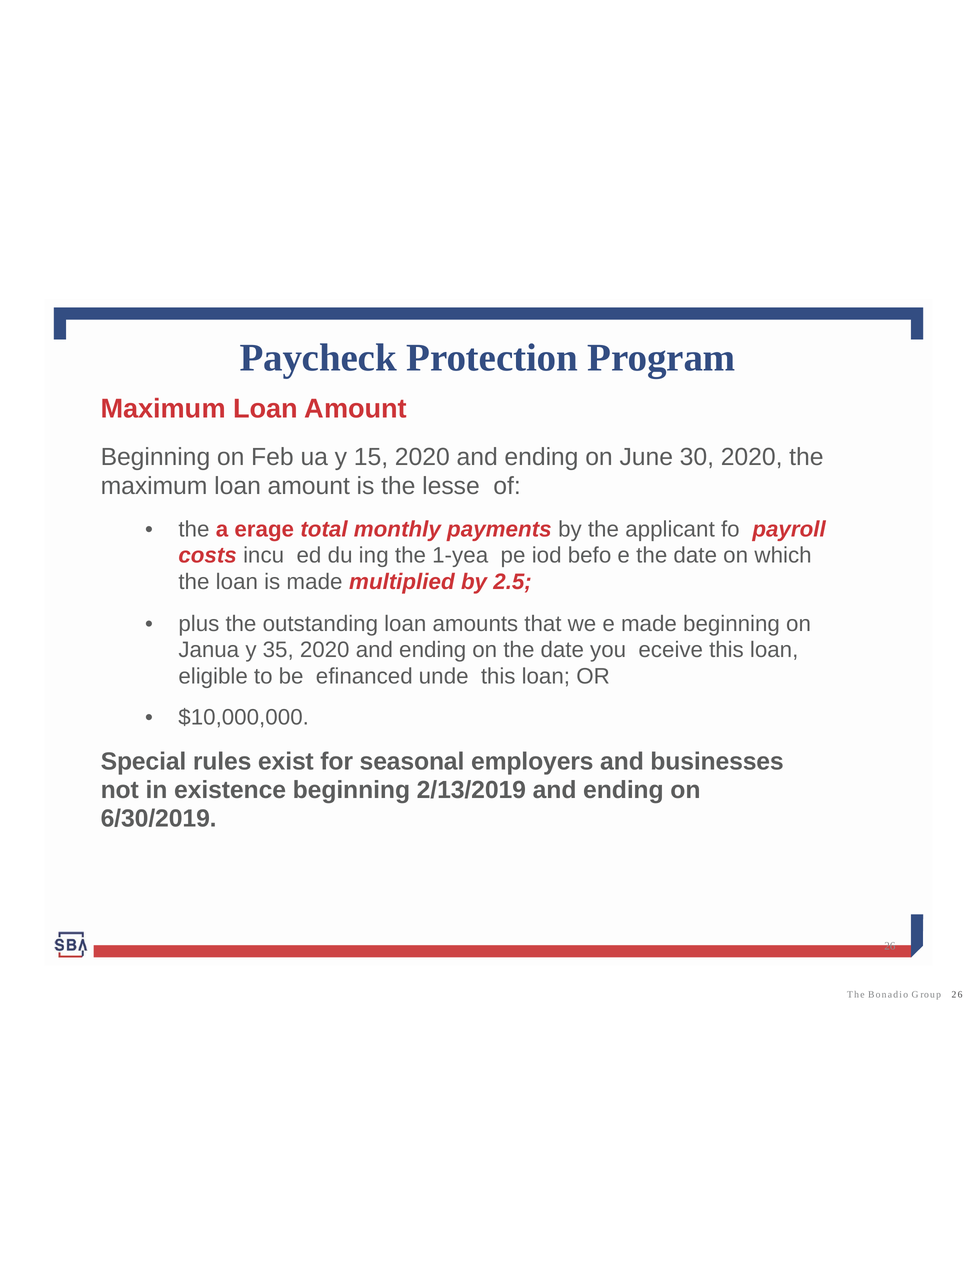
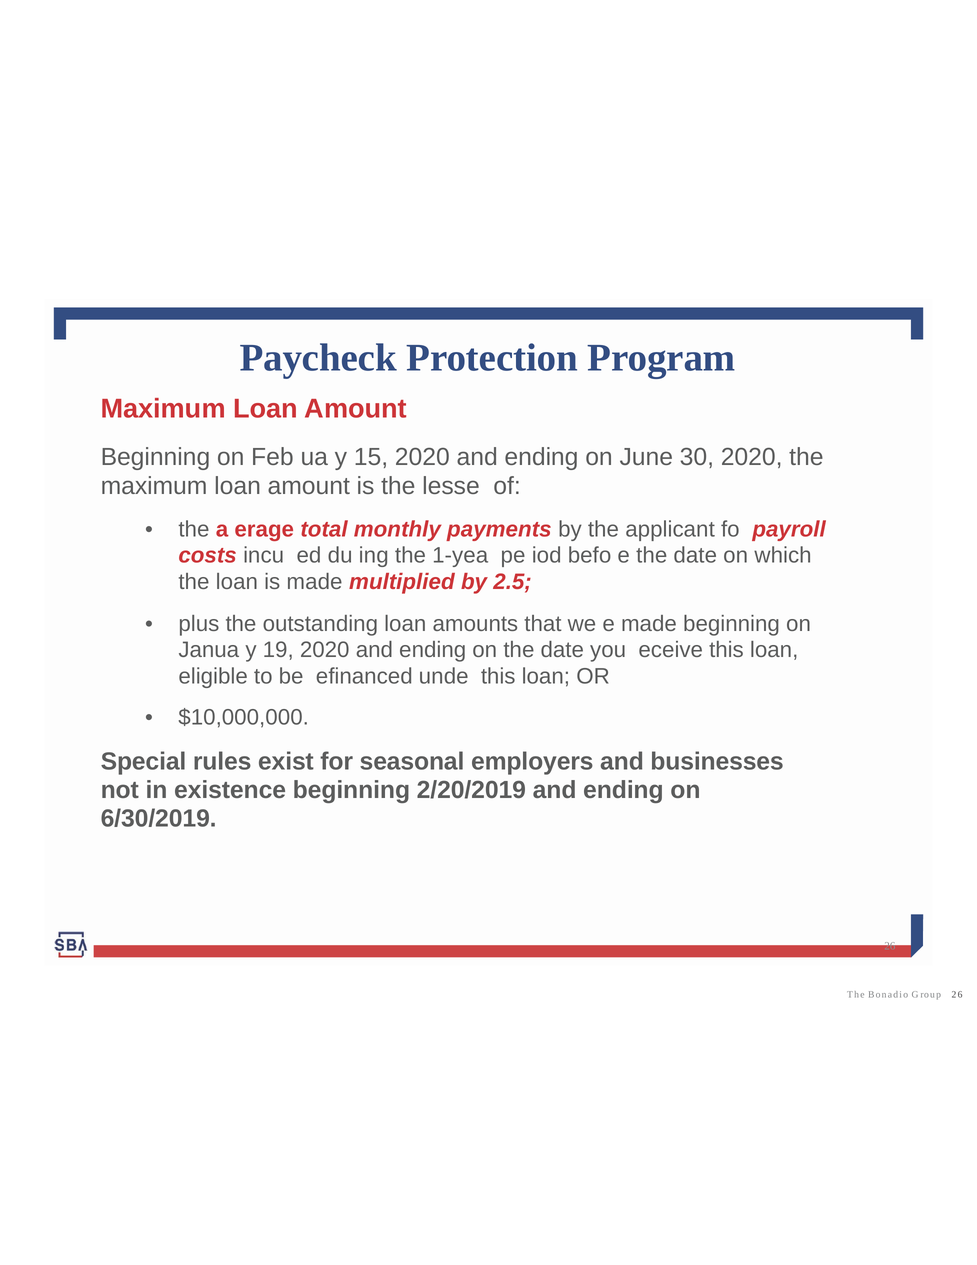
35: 35 -> 19 (278, 650)
2/13/2019: 2/13/2019 -> 2/20/2019 (471, 790)
